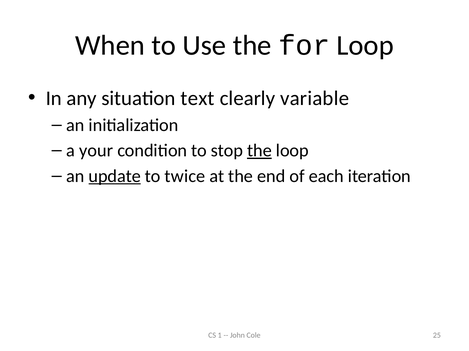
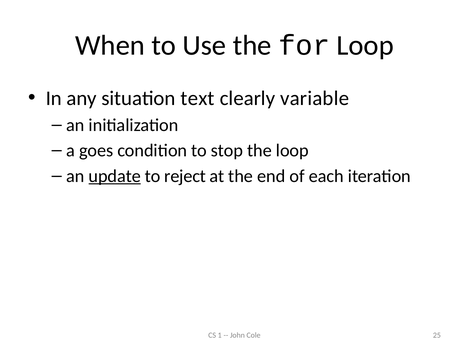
your: your -> goes (96, 151)
the underline: present -> none (259, 151)
twice: twice -> reject (185, 176)
